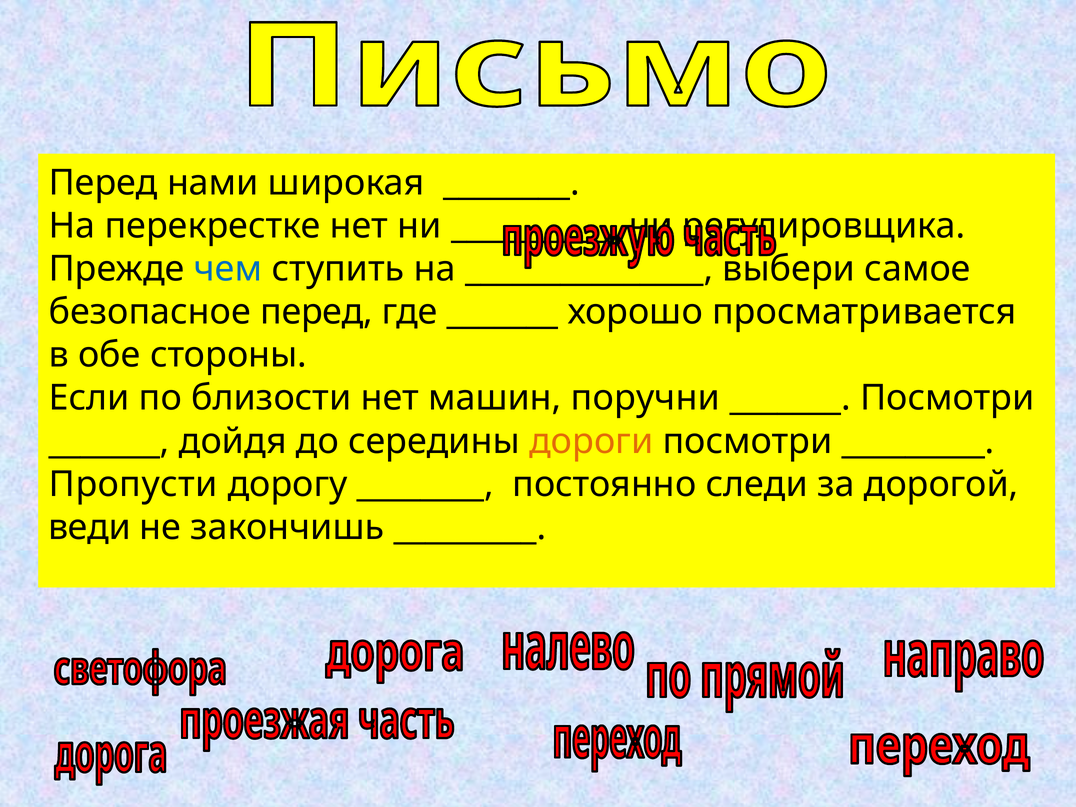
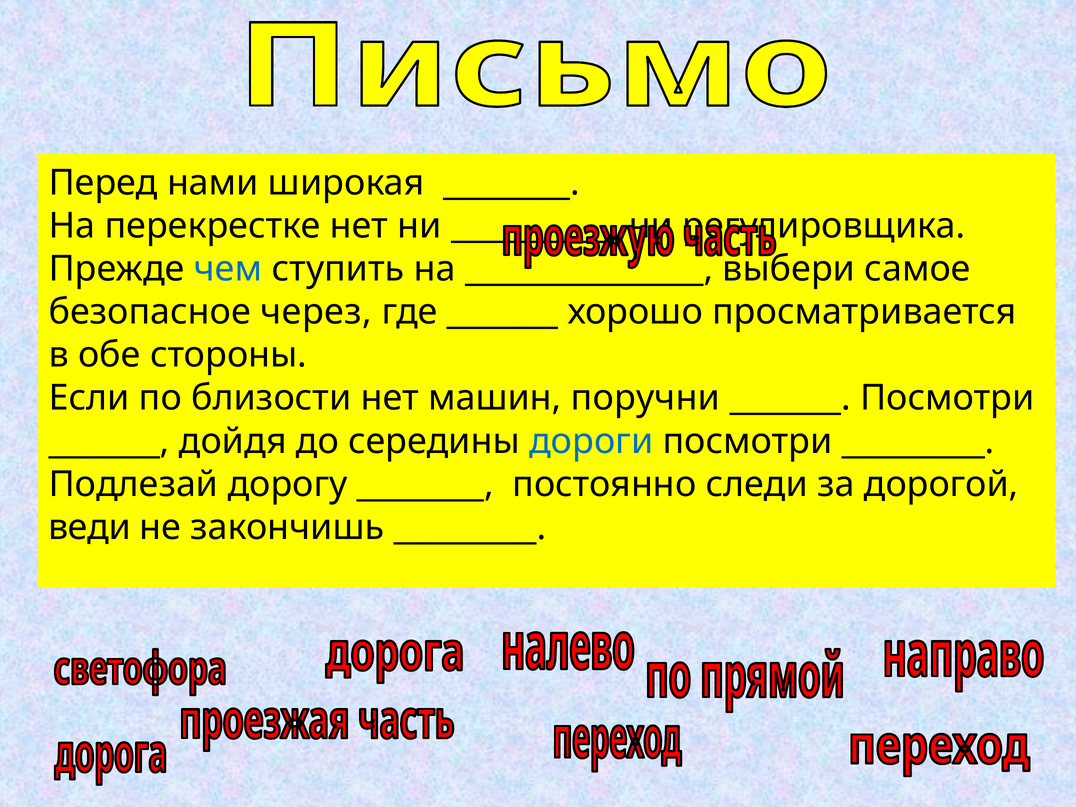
безопасное перед: перед -> через (316, 312)
дороги colour: orange -> blue (591, 441)
Пропусти: Пропусти -> Подлезай (133, 484)
